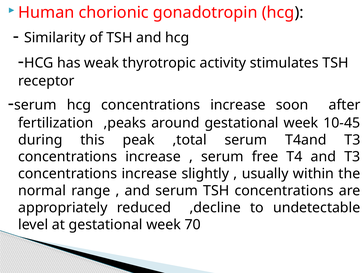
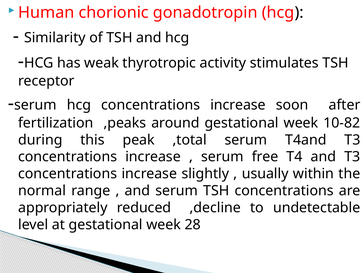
10-45: 10-45 -> 10-82 (342, 123)
70: 70 -> 28 (193, 225)
